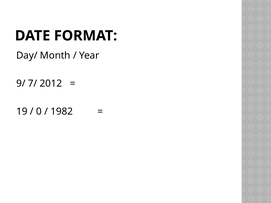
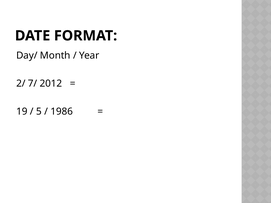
9/: 9/ -> 2/ (21, 84)
0: 0 -> 5 (39, 112)
1982: 1982 -> 1986 (62, 112)
